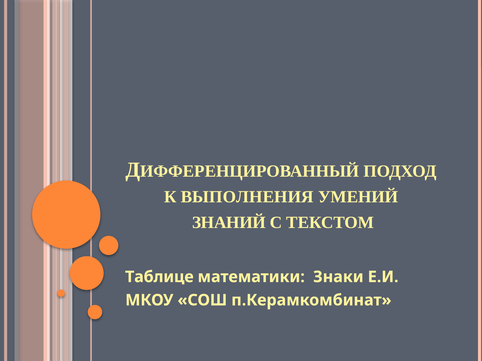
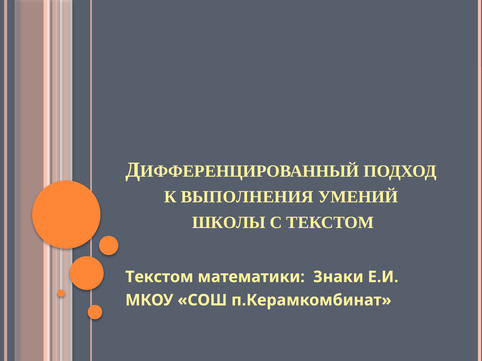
ЗНАНИЙ: ЗНАНИЙ -> ШКОЛЫ (229, 223)
Таблице: Таблице -> Текстом (159, 277)
